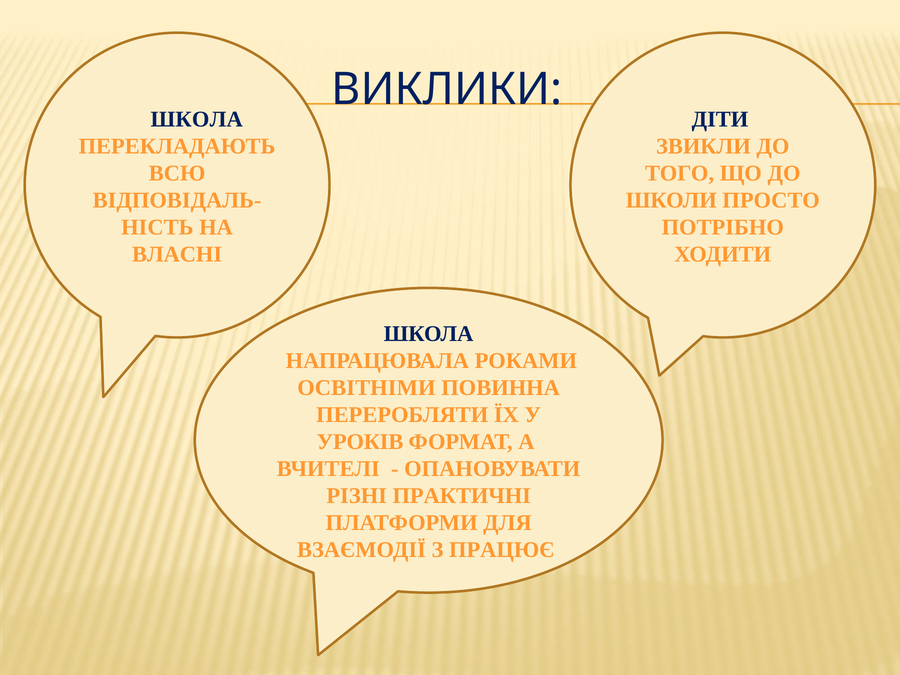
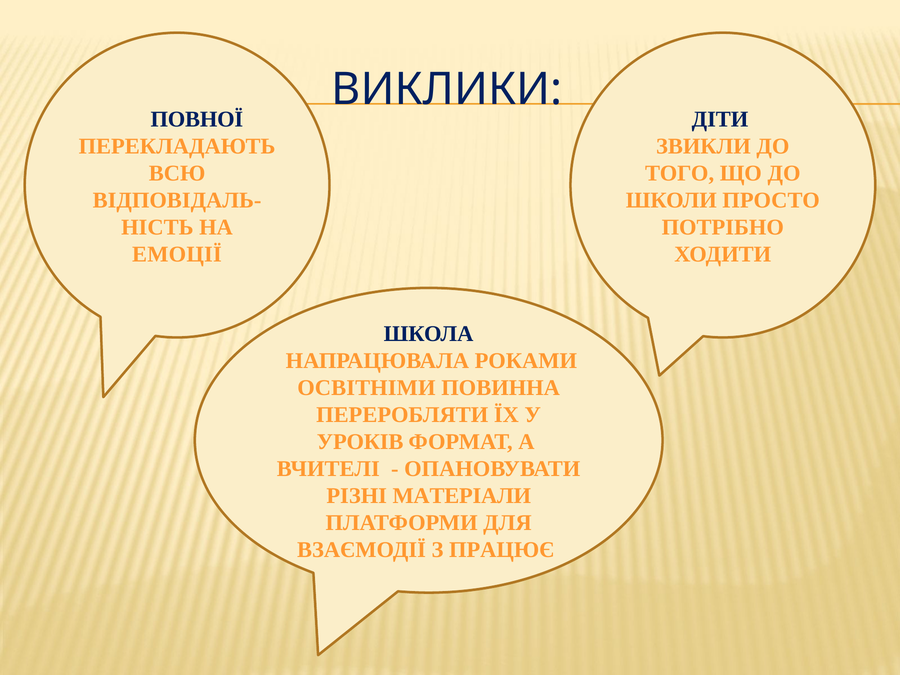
ШКОЛА: ШКОЛА -> ПОВНОЇ (197, 119)
ВЛАСНІ: ВЛАСНІ -> ЕМОЦІЇ (177, 254)
ПРАКТИЧНІ: ПРАКТИЧНІ -> МАТЕРІАЛИ (462, 496)
